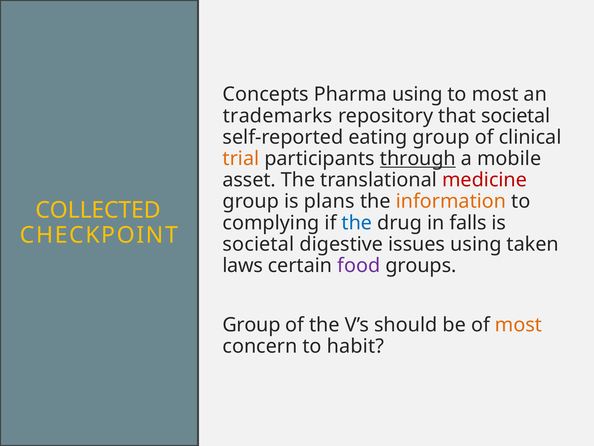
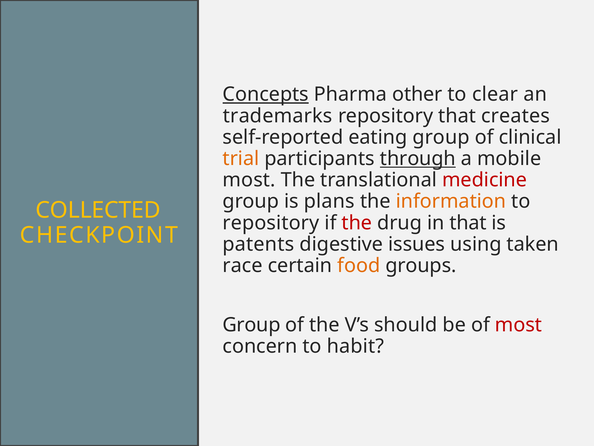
Concepts underline: none -> present (266, 94)
Pharma using: using -> other (417, 94)
to most: most -> clear (495, 94)
that societal: societal -> creates (515, 116)
asset: asset -> most (249, 180)
complying: complying -> repository (271, 223)
the colour: blue -> red (357, 223)
in falls: falls -> that (468, 223)
societal: societal -> patents (258, 244)
laws: laws -> race (243, 265)
food colour: purple -> orange (359, 265)
most colour: orange -> red (519, 325)
